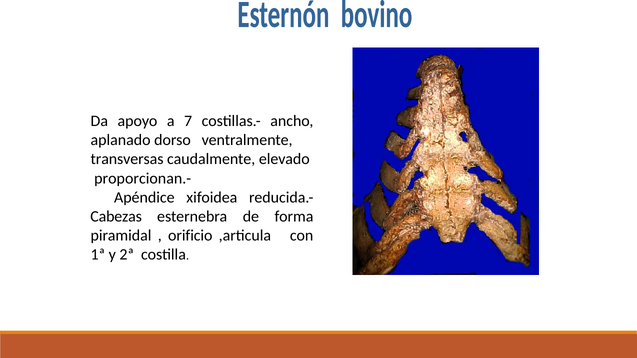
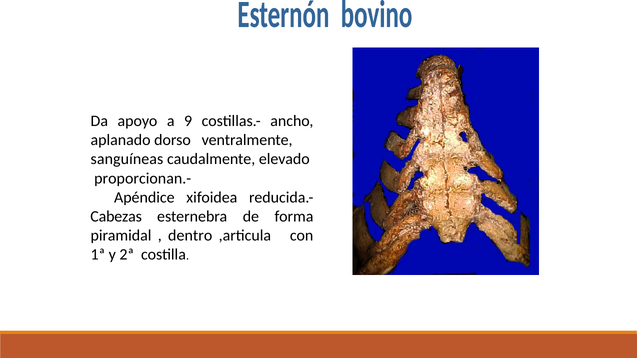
7: 7 -> 9 (188, 121)
transversas: transversas -> sanguíneas (127, 159)
orificio: orificio -> dentro (190, 236)
